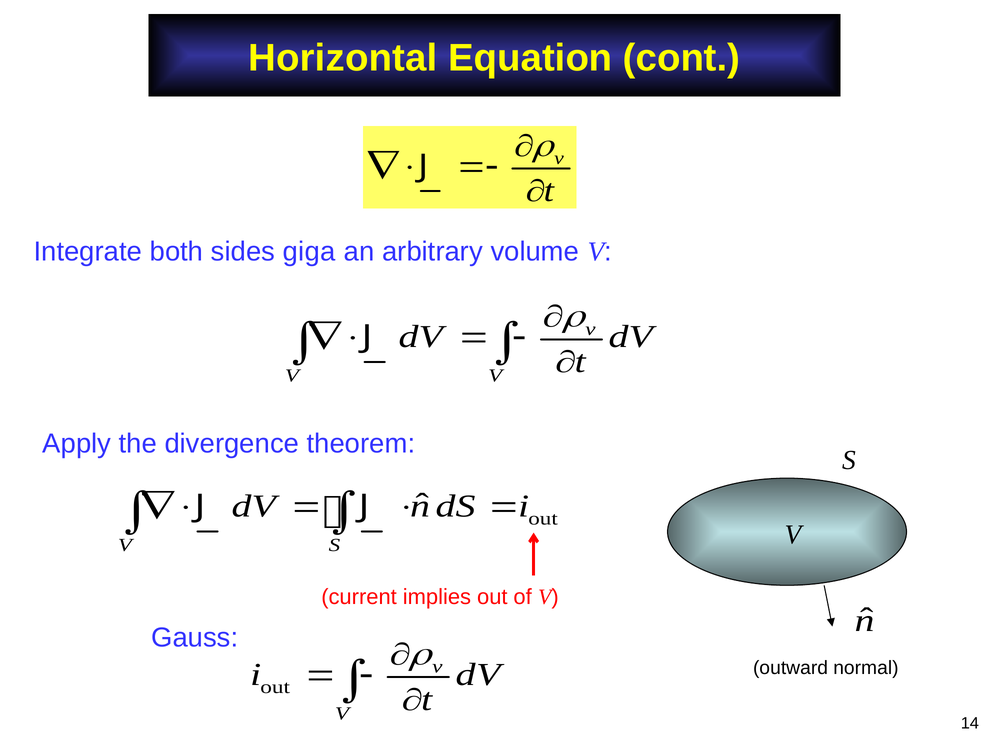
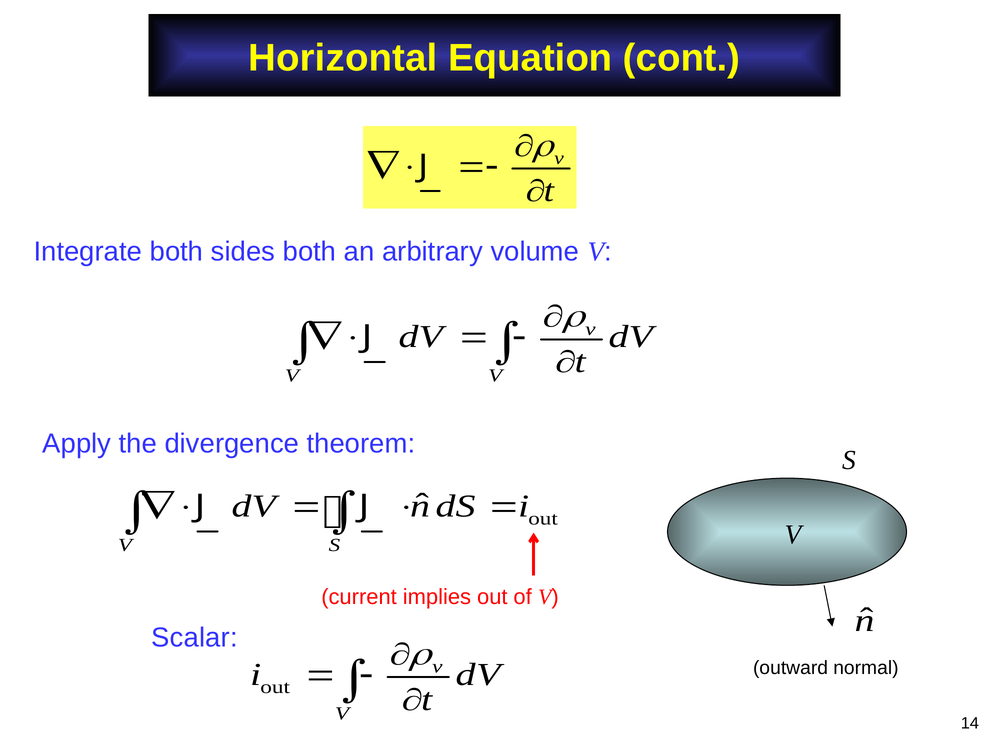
sides giga: giga -> both (309, 251)
Gauss: Gauss -> Scalar (195, 637)
